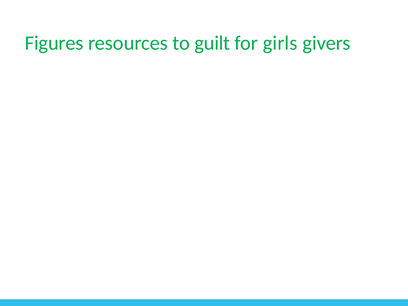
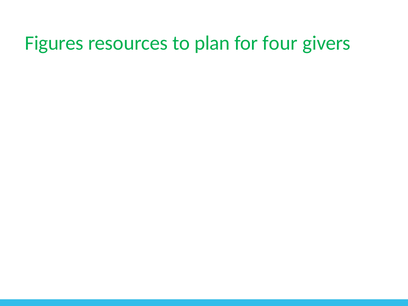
guilt: guilt -> plan (212, 43)
girls: girls -> four (280, 43)
